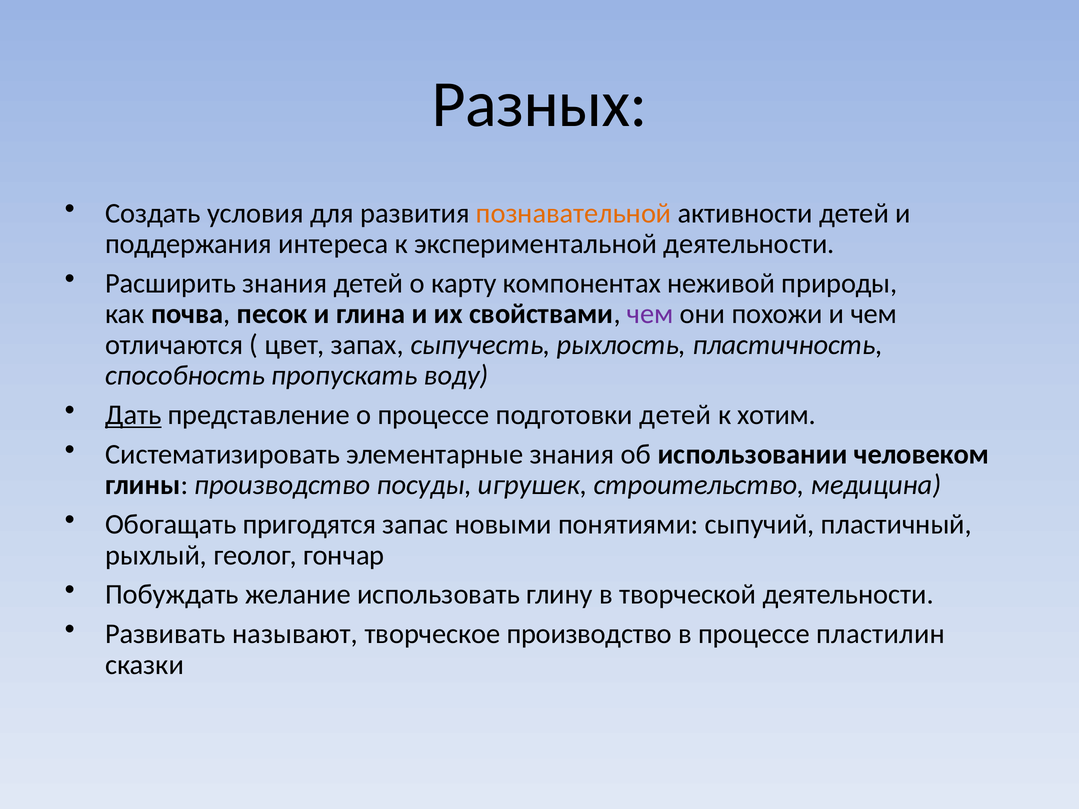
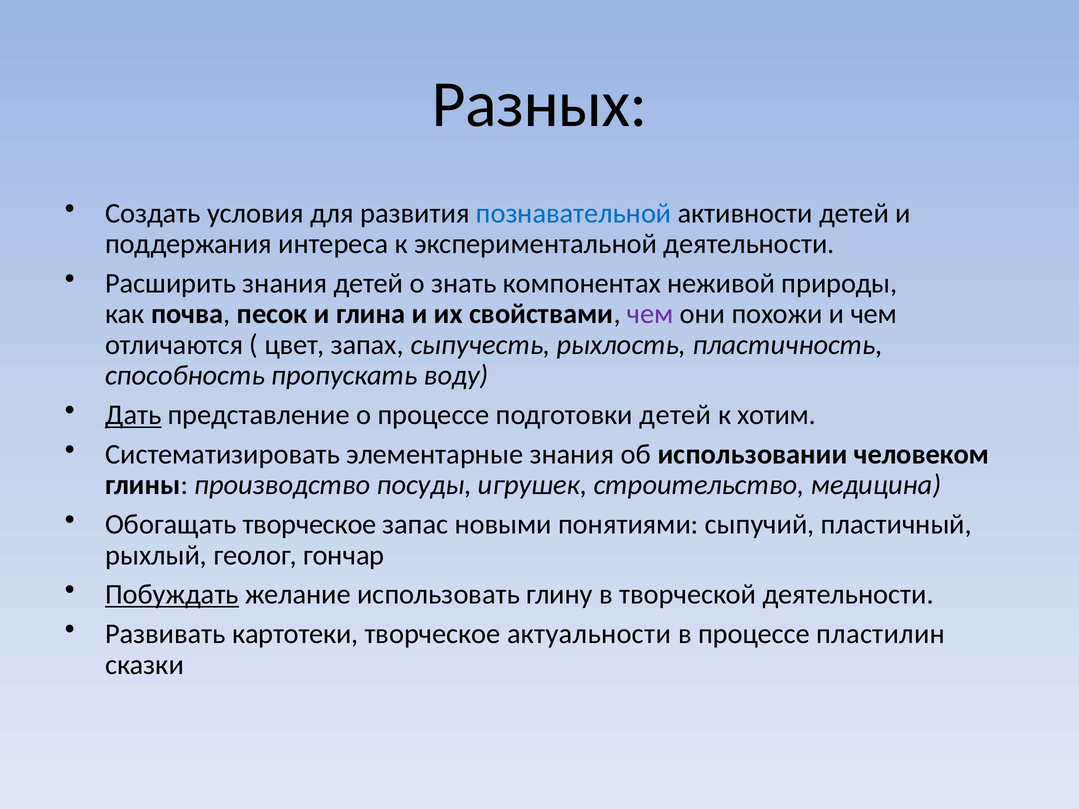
познавательной colour: orange -> blue (574, 213)
карту: карту -> знать (464, 283)
Обогащать пригодятся: пригодятся -> творческое (309, 525)
Побуждать underline: none -> present (172, 595)
называют: называют -> картотеки (295, 634)
творческое производство: производство -> актуальности (589, 634)
